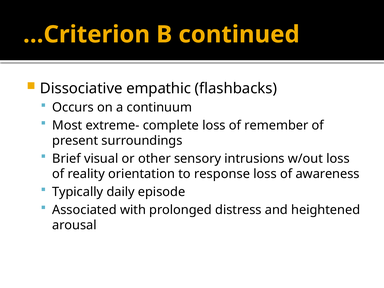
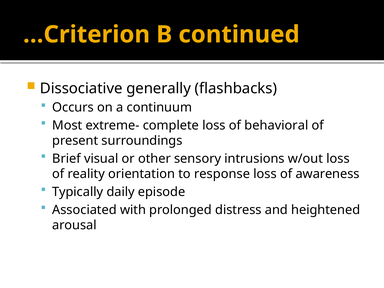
empathic: empathic -> generally (159, 88)
remember: remember -> behavioral (276, 125)
